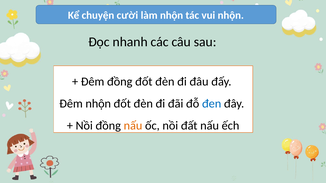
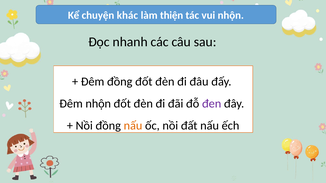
cười: cười -> khác (127, 15)
làm nhộn: nhộn -> thiện (172, 15)
đen colour: blue -> purple (212, 104)
